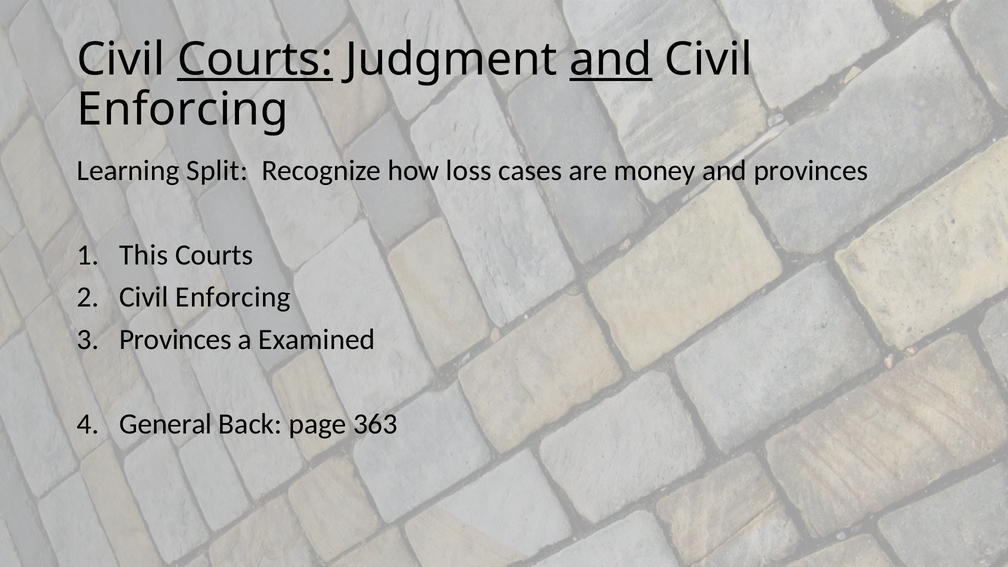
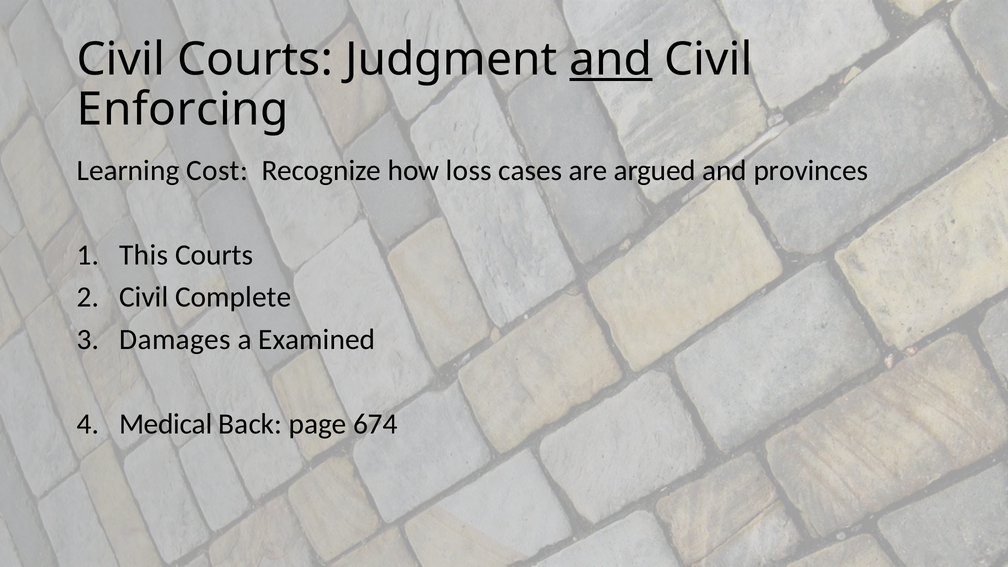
Courts underline: present -> none (255, 60)
Split: Split -> Cost (217, 170)
money: money -> argued (655, 170)
Enforcing: Enforcing -> Complete (233, 297)
Provinces: Provinces -> Damages (175, 339)
General: General -> Medical (166, 424)
363: 363 -> 674 (375, 424)
